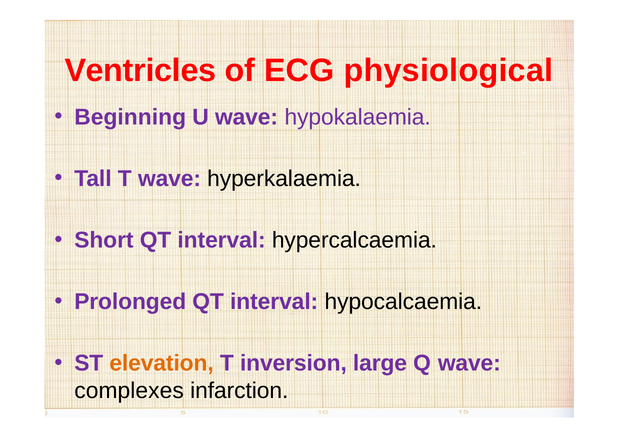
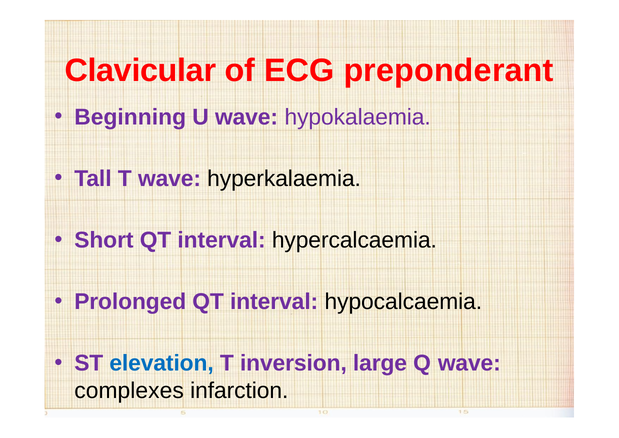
Ventricles: Ventricles -> Clavicular (140, 71)
physiological: physiological -> preponderant (449, 71)
elevation colour: orange -> blue (162, 363)
